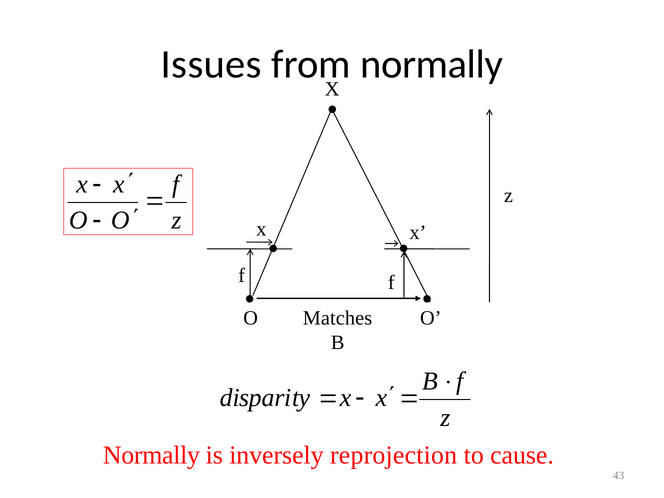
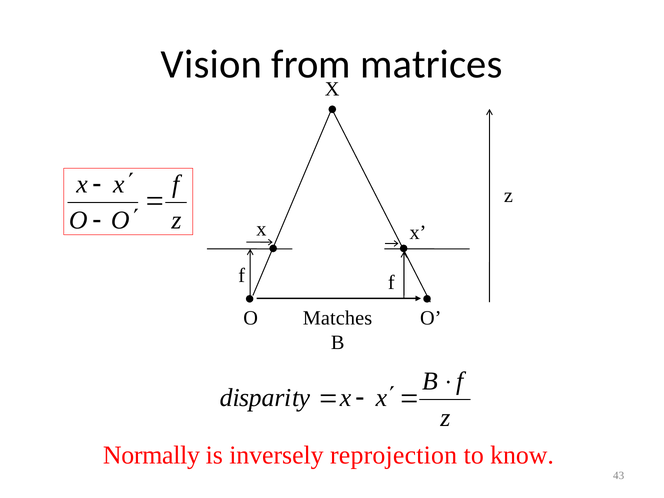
Issues: Issues -> Vision (211, 64)
normally: normally -> matrices (431, 64)
cause: cause -> know (522, 455)
